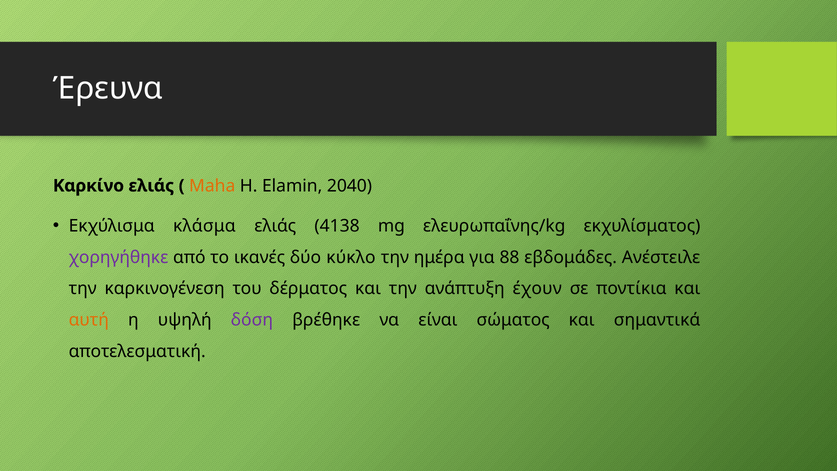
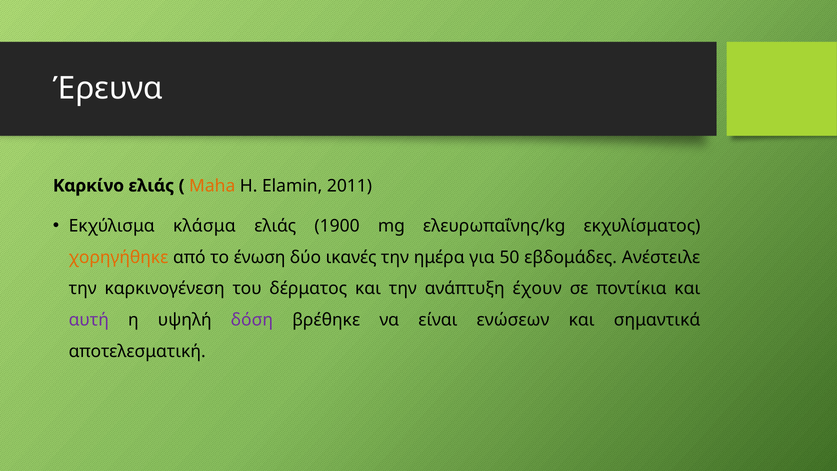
2040: 2040 -> 2011 (349, 186)
4138: 4138 -> 1900 (337, 226)
χορηγήθηκε colour: purple -> orange (119, 257)
ικανές: ικανές -> ένωση (260, 257)
κύκλο: κύκλο -> ικανές (351, 257)
88: 88 -> 50 (509, 257)
αυτή colour: orange -> purple (89, 320)
σώματος: σώματος -> ενώσεων (513, 320)
